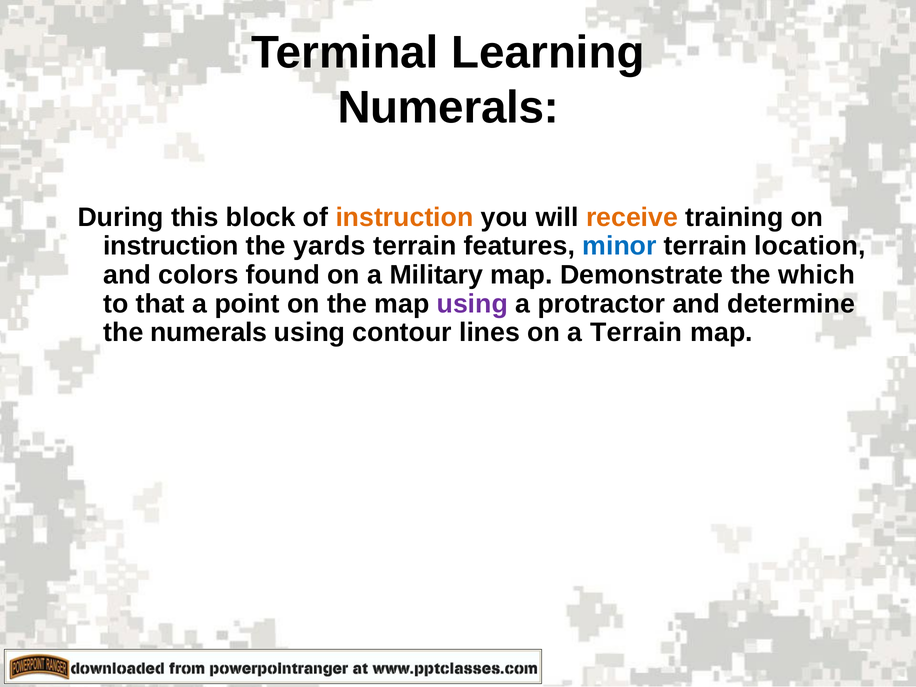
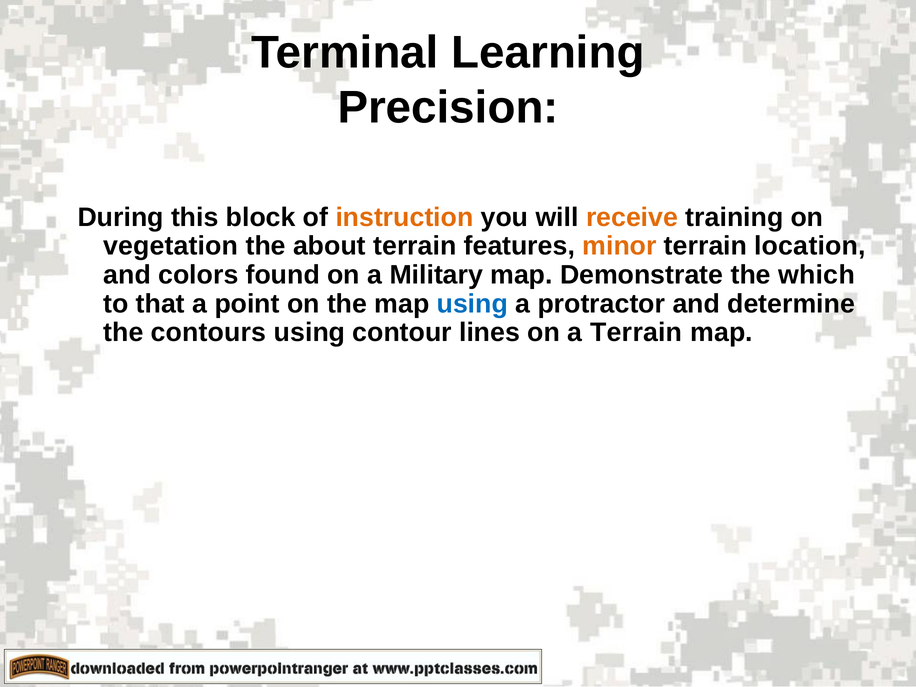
Numerals: Numerals -> Precision (448, 108)
instruction: instruction -> vegetation (171, 246)
yards: yards -> about (329, 246)
minor colour: blue -> orange (619, 246)
using colour: purple -> blue (472, 304)
the numerals: numerals -> contours (209, 333)
